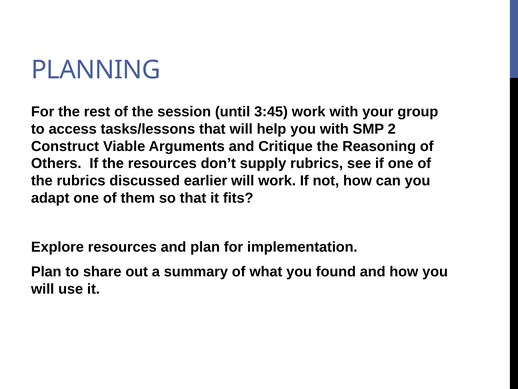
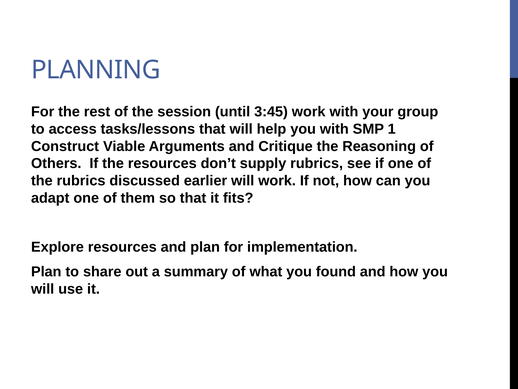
2: 2 -> 1 (392, 129)
